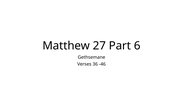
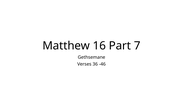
27: 27 -> 16 (99, 46)
6: 6 -> 7 (137, 46)
